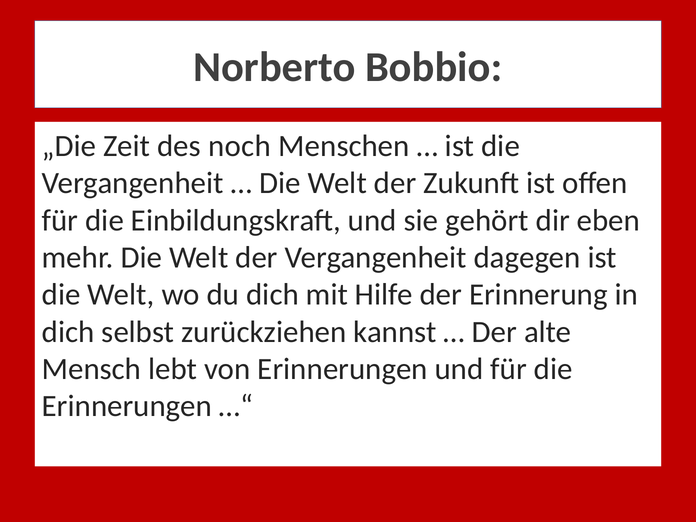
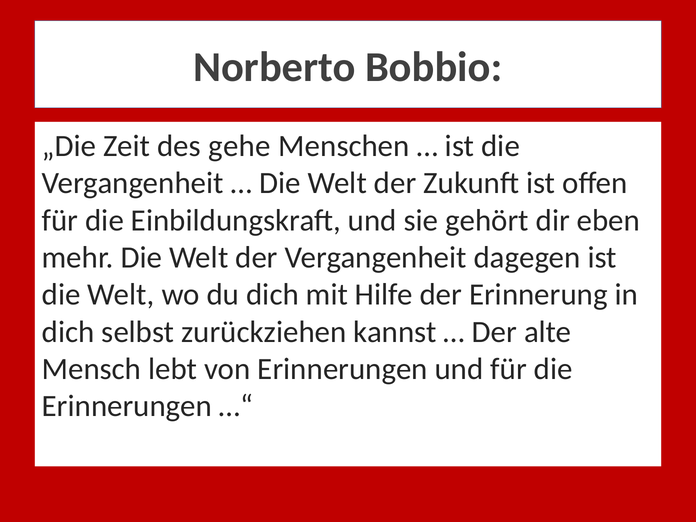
noch: noch -> gehe (239, 146)
